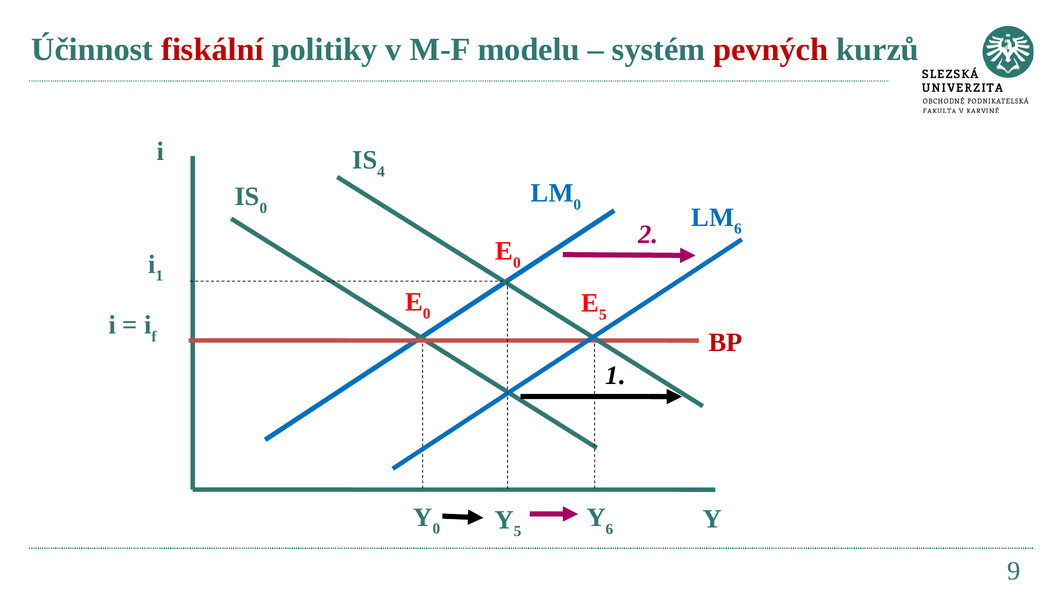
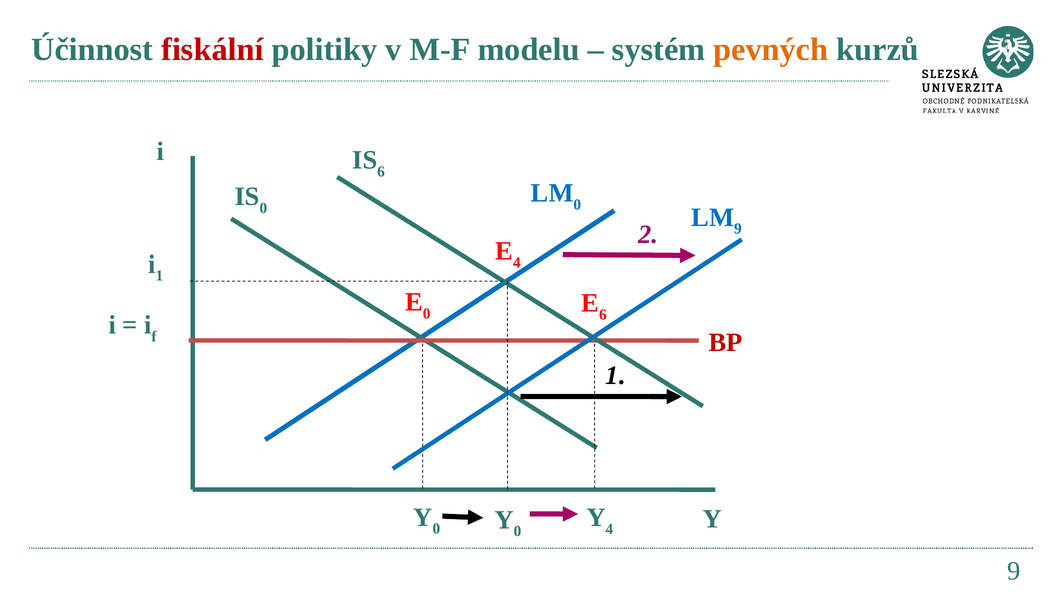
pevných colour: red -> orange (771, 50)
4: 4 -> 6 (381, 172)
6: 6 -> 9 (738, 229)
0: 0 -> 4 (517, 263)
5: 5 -> 6 (603, 315)
Y 6: 6 -> 4 (609, 529)
5: 5 -> 0 (518, 532)
